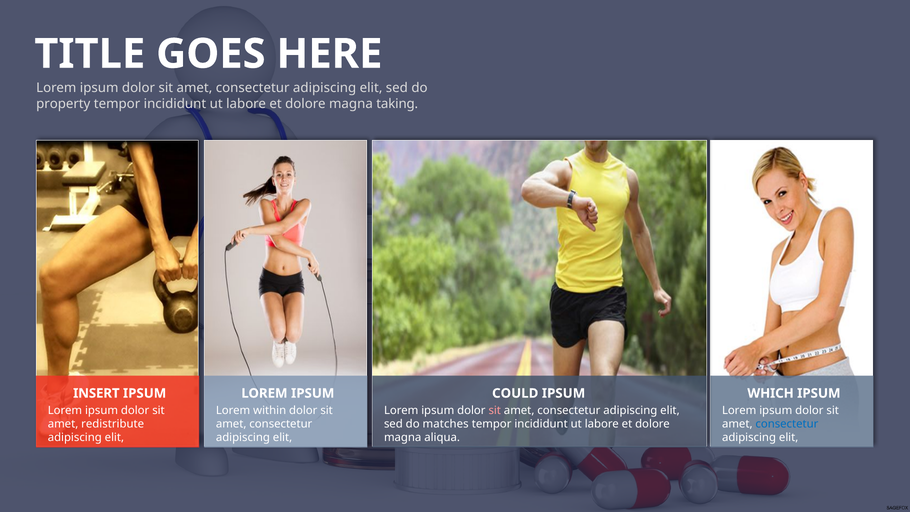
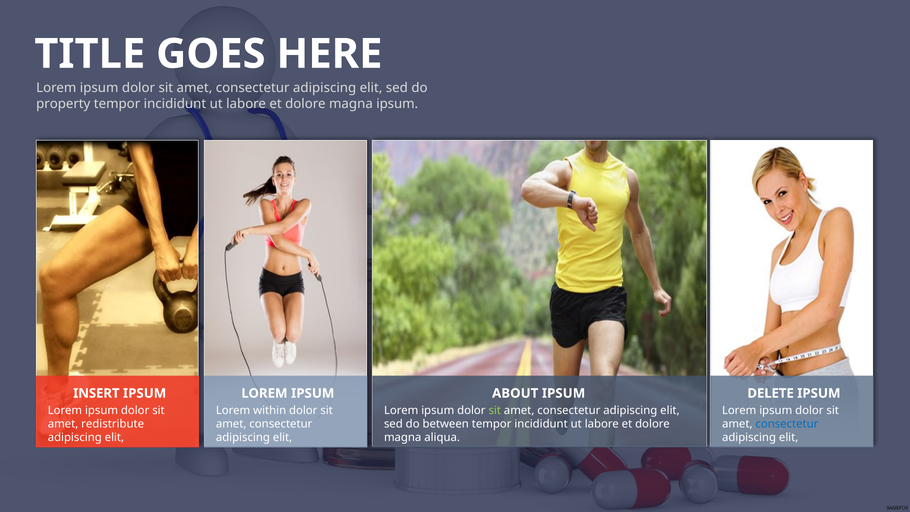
magna taking: taking -> ipsum (397, 104)
COULD: COULD -> ABOUT (515, 393)
WHICH: WHICH -> DELETE (771, 393)
sit colour: pink -> light green (495, 410)
matches: matches -> between (446, 424)
